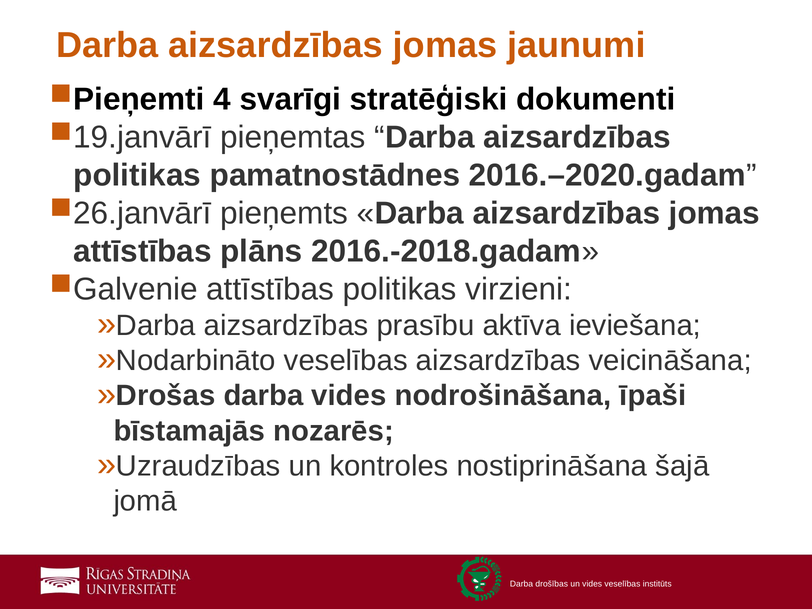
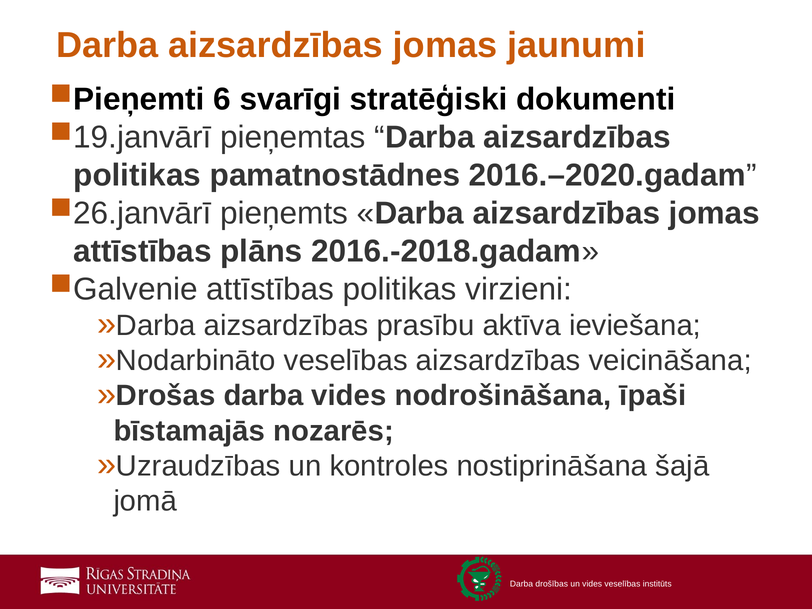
4: 4 -> 6 (222, 100)
